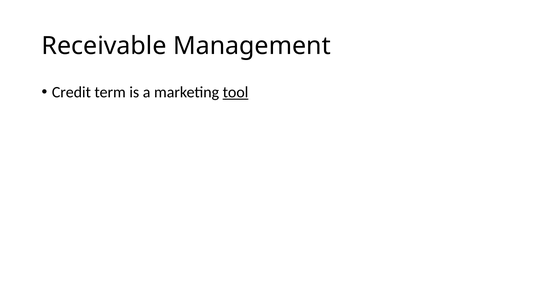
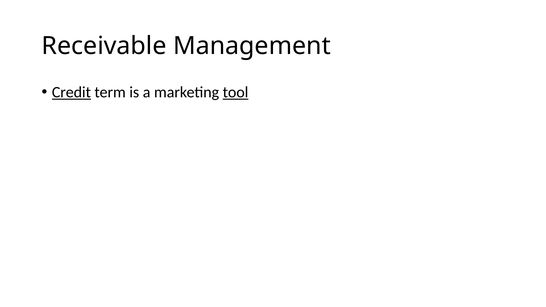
Credit underline: none -> present (71, 92)
